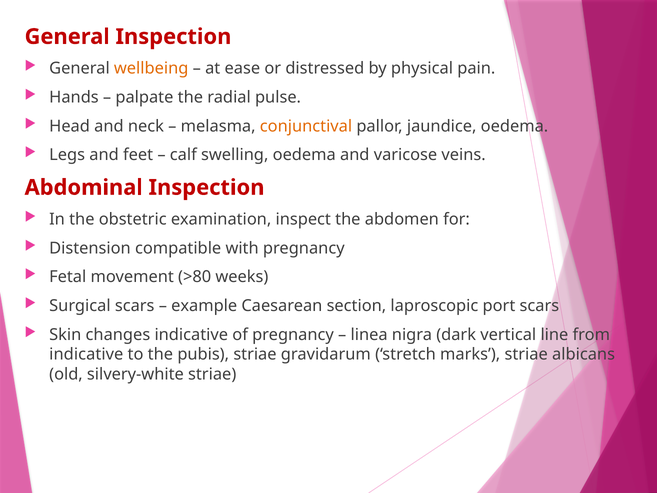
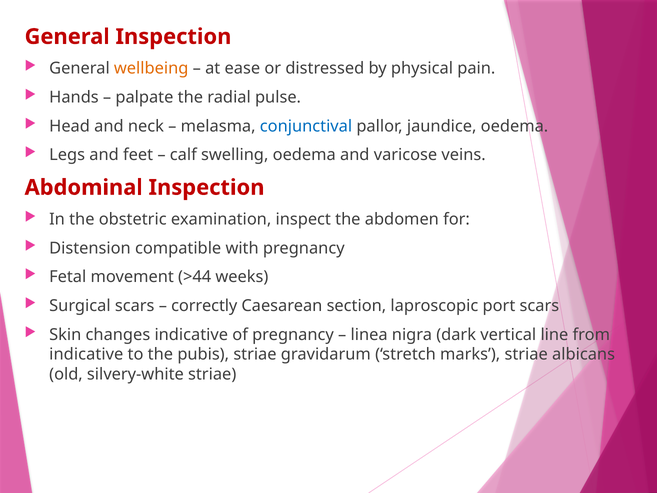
conjunctival colour: orange -> blue (306, 126)
>80: >80 -> >44 (195, 277)
example: example -> correctly (204, 306)
